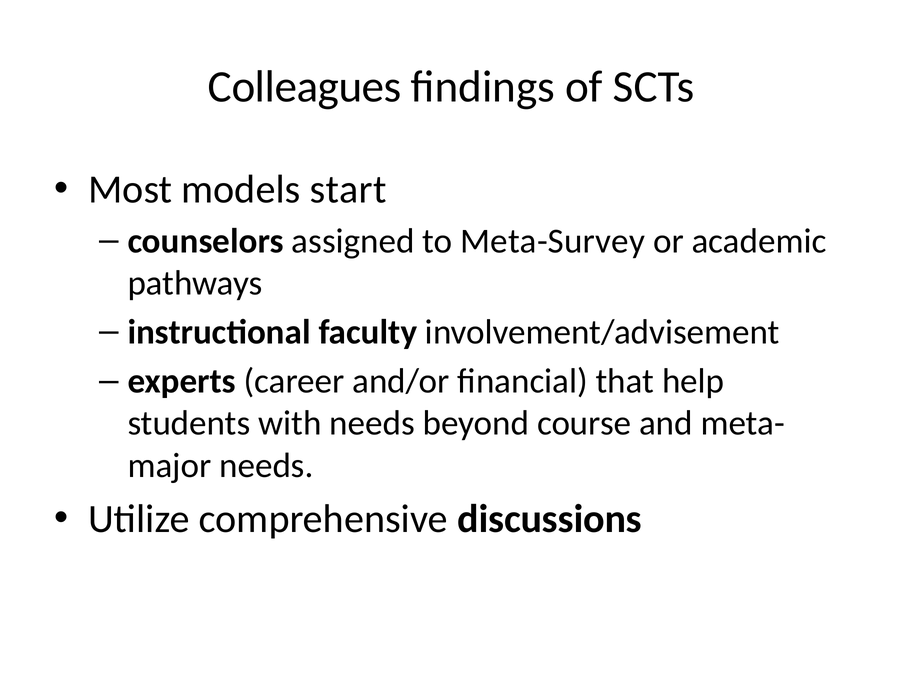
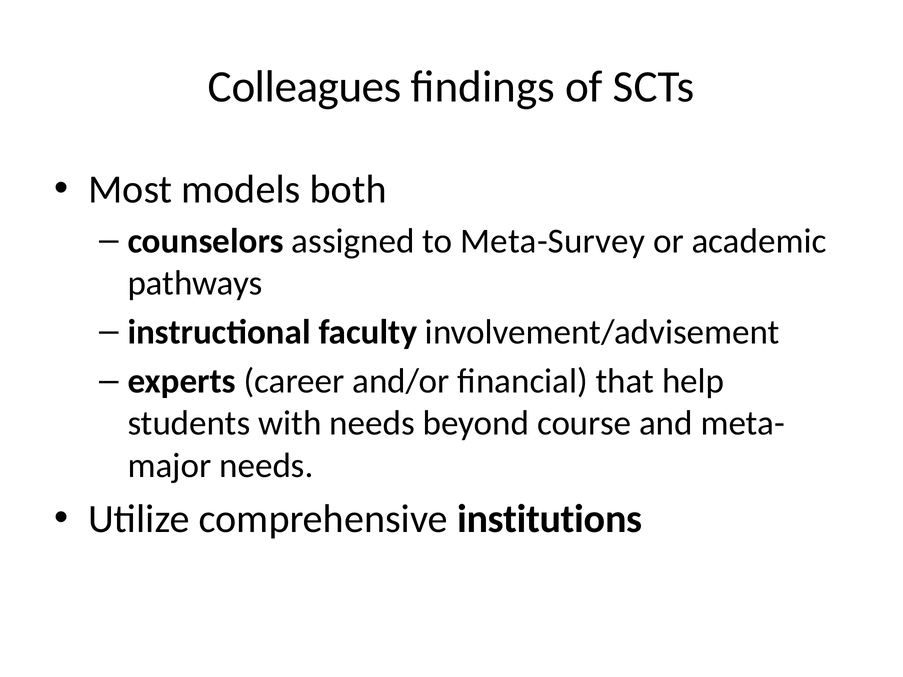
start: start -> both (348, 189)
discussions: discussions -> institutions (550, 519)
